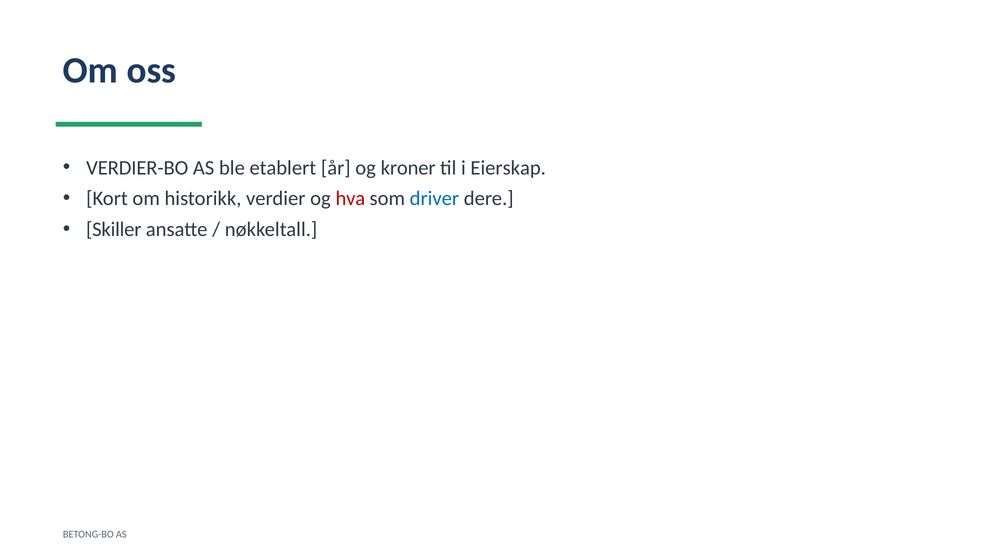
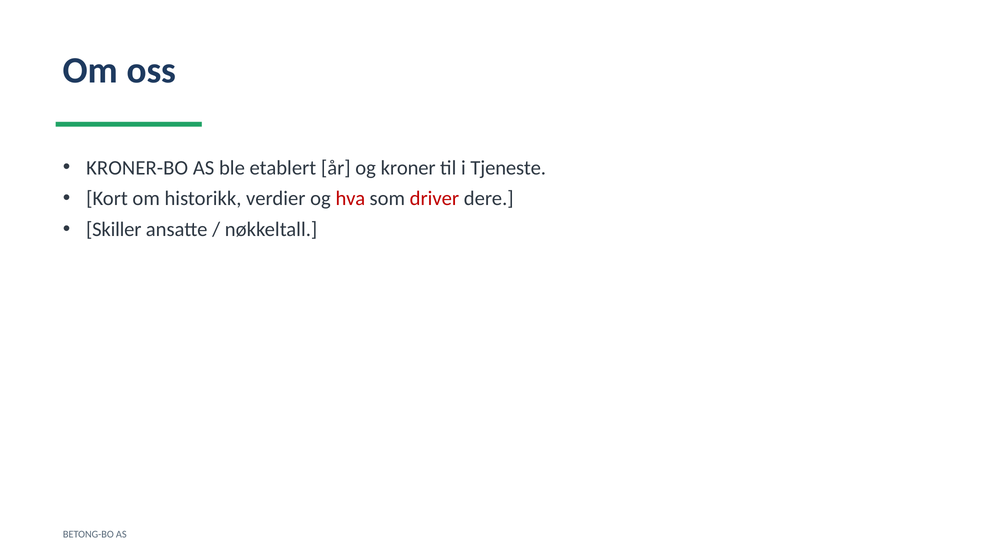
VERDIER-BO: VERDIER-BO -> KRONER-BO (137, 168)
Eierskap: Eierskap -> Tjeneste (508, 168)
driver colour: blue -> red (434, 199)
